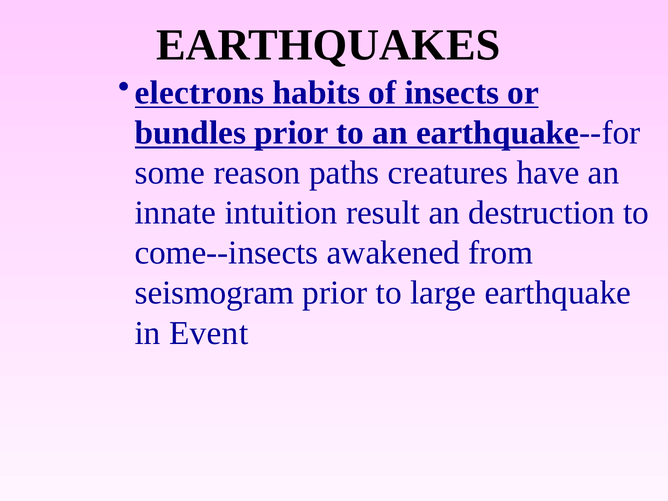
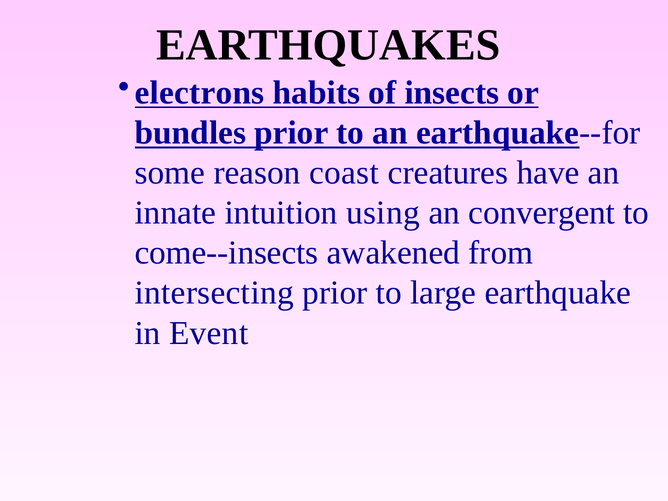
paths: paths -> coast (344, 173)
result: result -> using (383, 213)
destruction: destruction -> convergent (542, 213)
seismogram: seismogram -> intersecting (214, 293)
